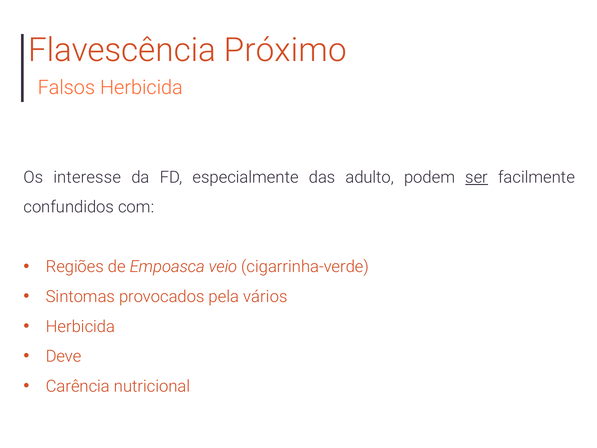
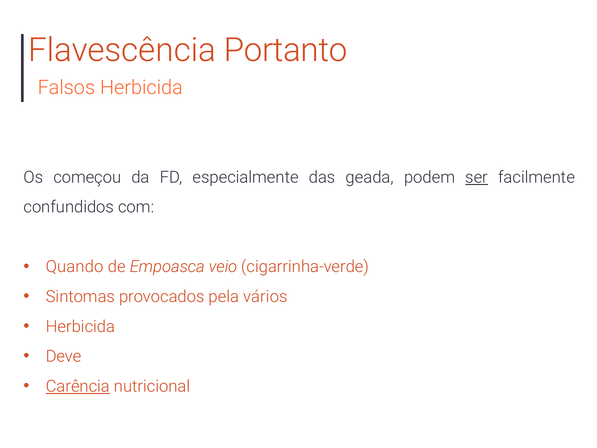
Próximo: Próximo -> Portanto (286, 50)
interesse: interesse -> começou (87, 177)
adulto: adulto -> geada (370, 177)
Regiões: Regiões -> Quando (75, 267)
Carência underline: none -> present (78, 386)
